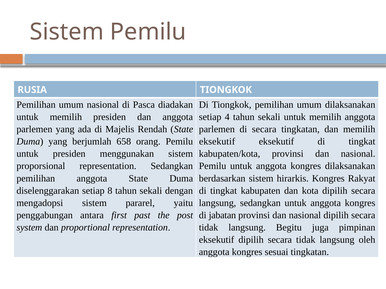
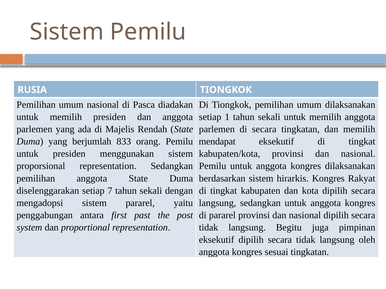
4: 4 -> 1 (227, 117)
658: 658 -> 833 (124, 142)
eksekutif: eksekutif -> mendapat (217, 142)
8: 8 -> 7 (110, 191)
di jabatan: jabatan -> pararel (222, 215)
